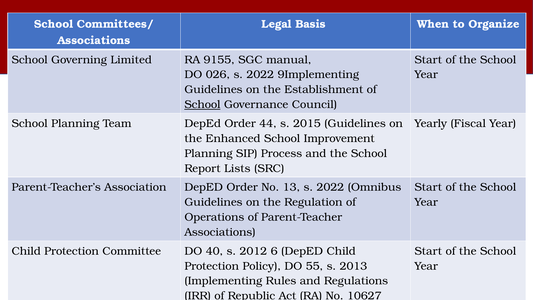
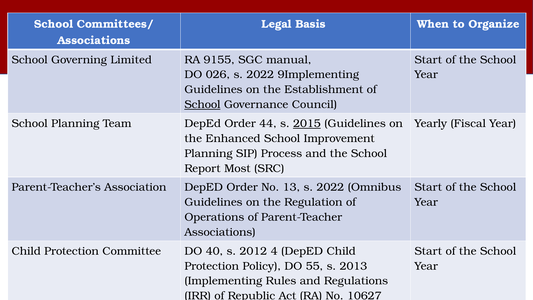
2015 underline: none -> present (307, 123)
Lists: Lists -> Most (237, 168)
6: 6 -> 4 (274, 251)
